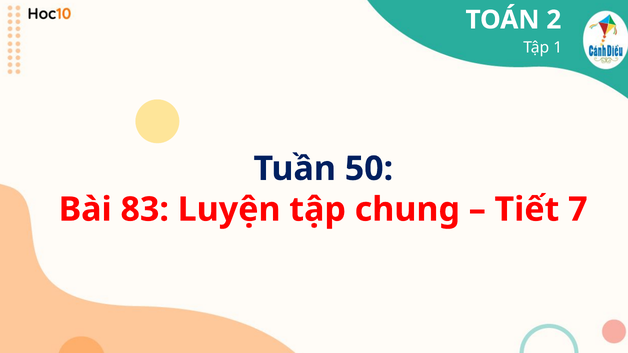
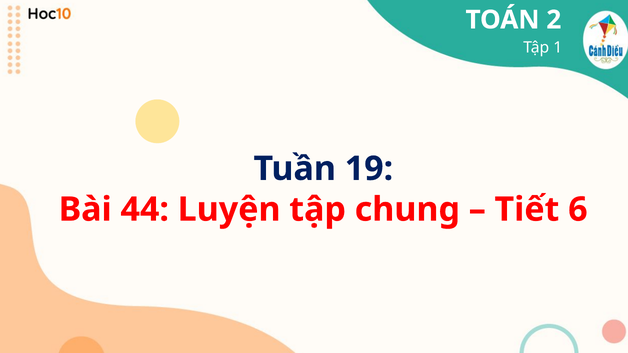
50: 50 -> 19 (369, 169)
83: 83 -> 44 (145, 210)
7: 7 -> 6 (578, 210)
